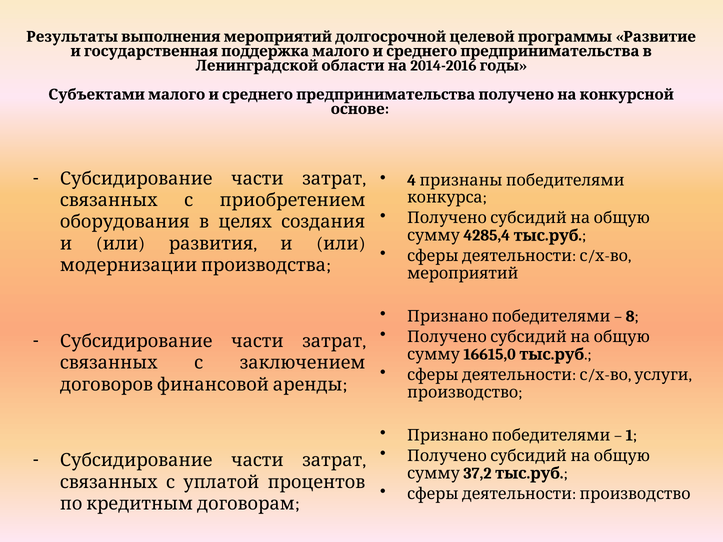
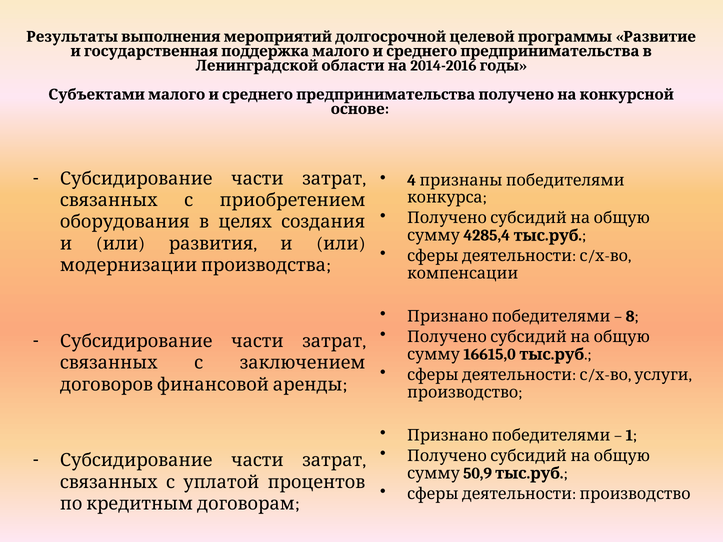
мероприятий: мероприятий -> компенсации (463, 274)
37,2: 37,2 -> 50,9 (478, 473)
